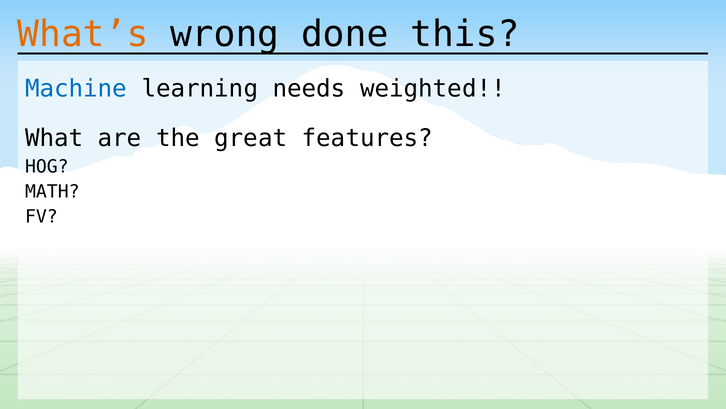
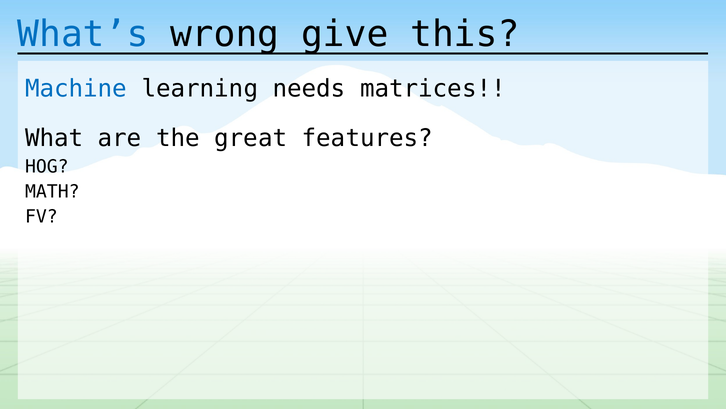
What’s colour: orange -> blue (83, 34)
done: done -> give (345, 34)
weighted: weighted -> matrices (433, 89)
